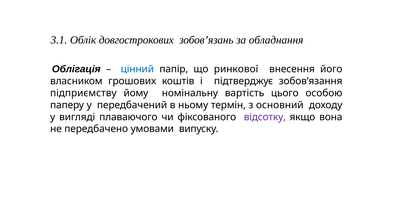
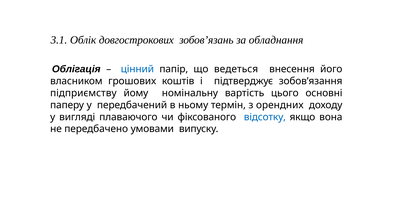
ринкової: ринкової -> ведеться (236, 69)
особою: особою -> основні (324, 93)
основний: основний -> орендних (280, 105)
відсотку colour: purple -> blue (265, 117)
